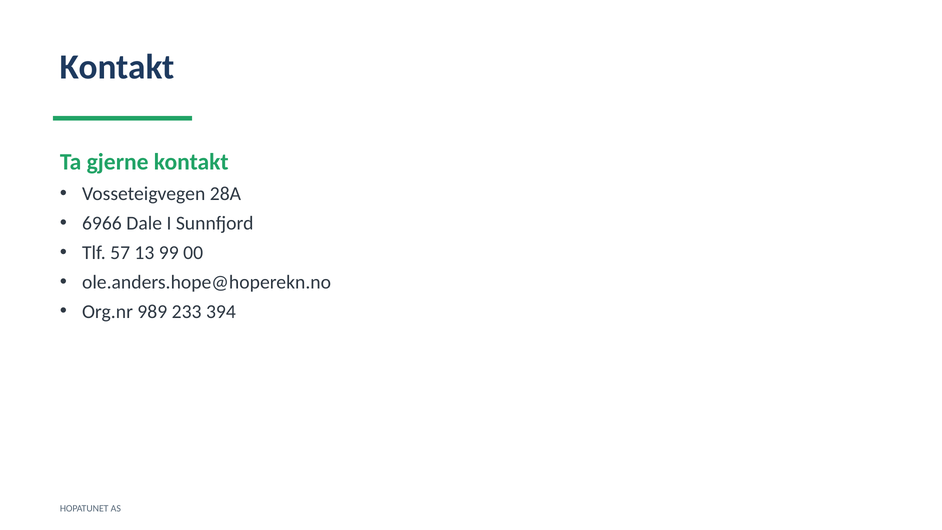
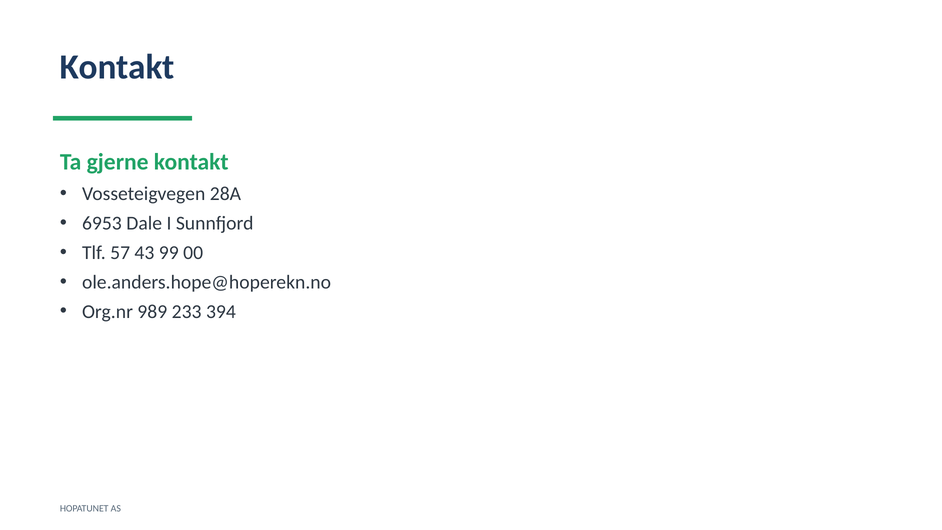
6966: 6966 -> 6953 (102, 223)
13: 13 -> 43 (144, 253)
